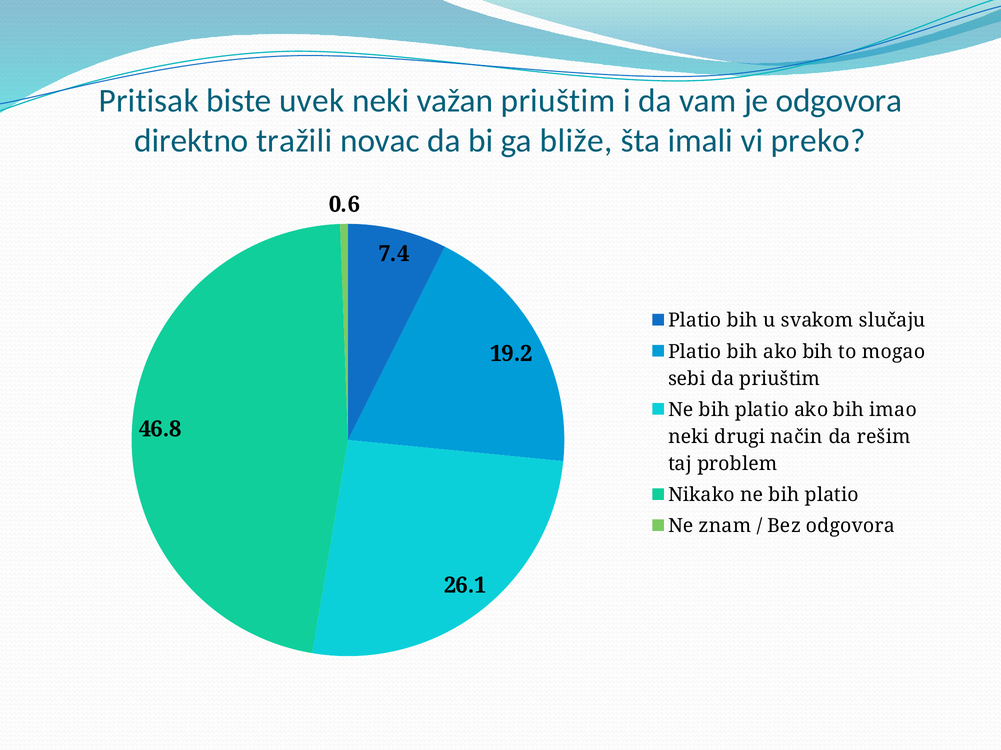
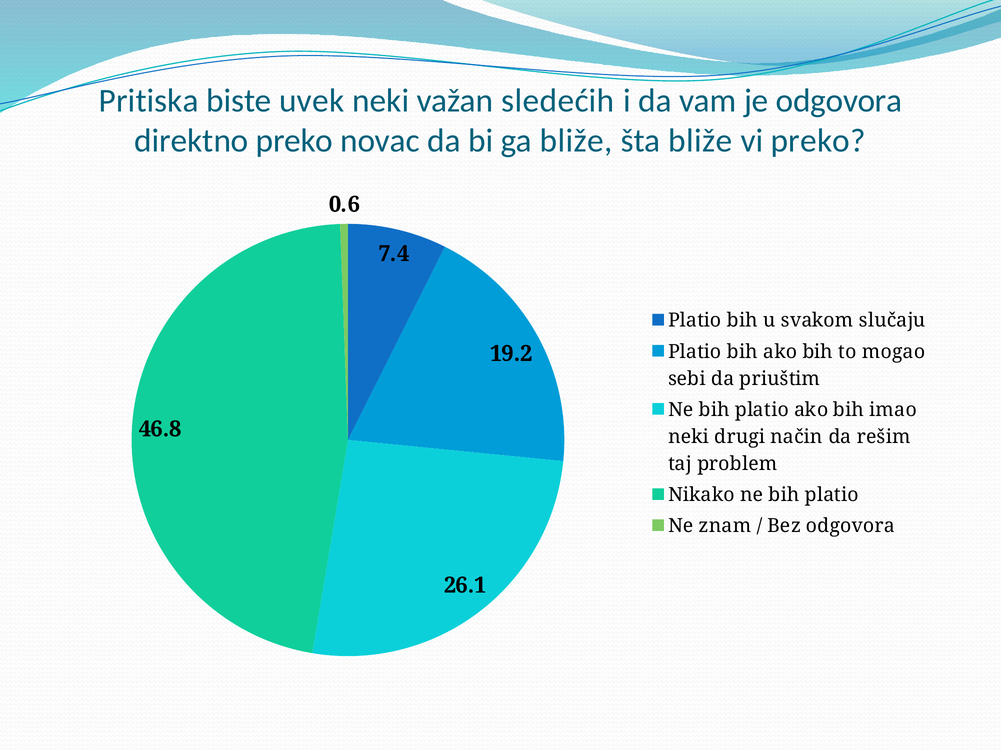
Pritisak: Pritisak -> Pritiska (149, 101)
važan priuštim: priuštim -> sledećih (558, 101)
direktno tražili: tražili -> preko (295, 141)
šta imali: imali -> bliže (700, 141)
